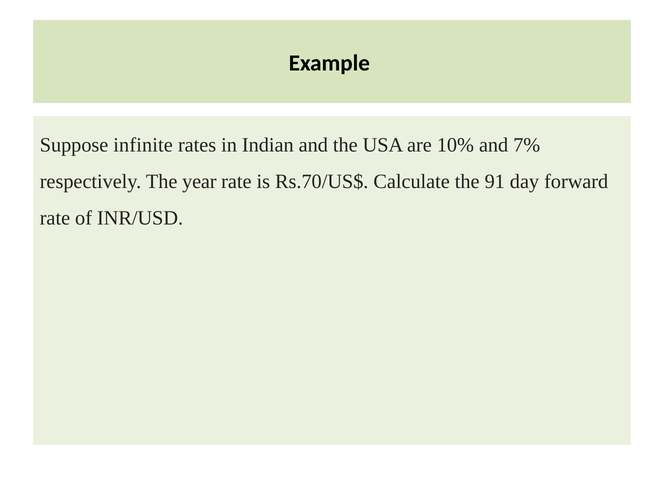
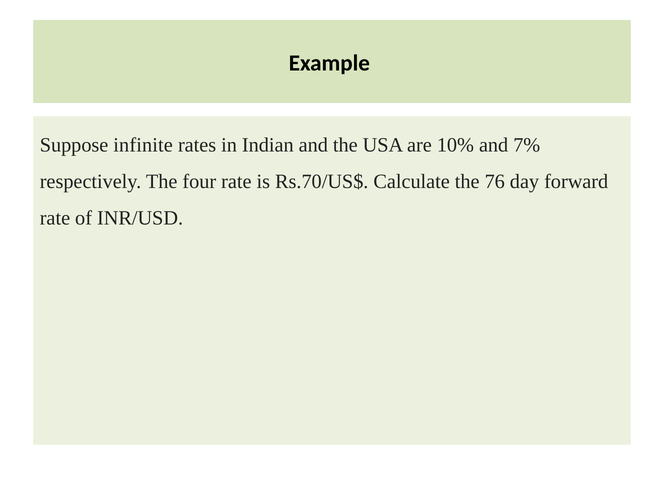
year: year -> four (199, 182)
91: 91 -> 76 (495, 182)
